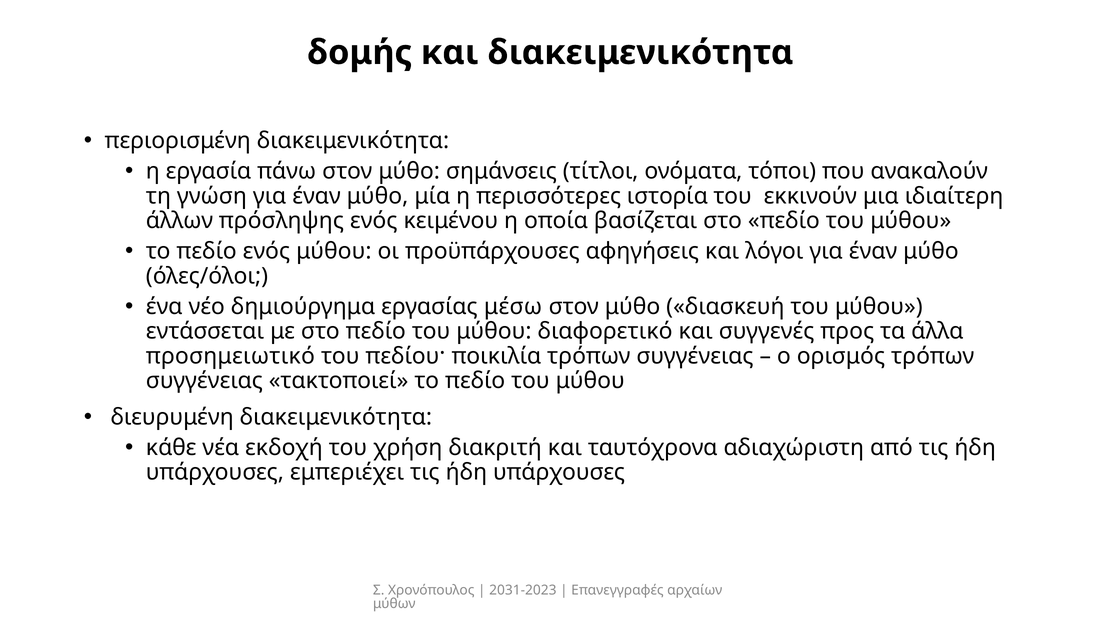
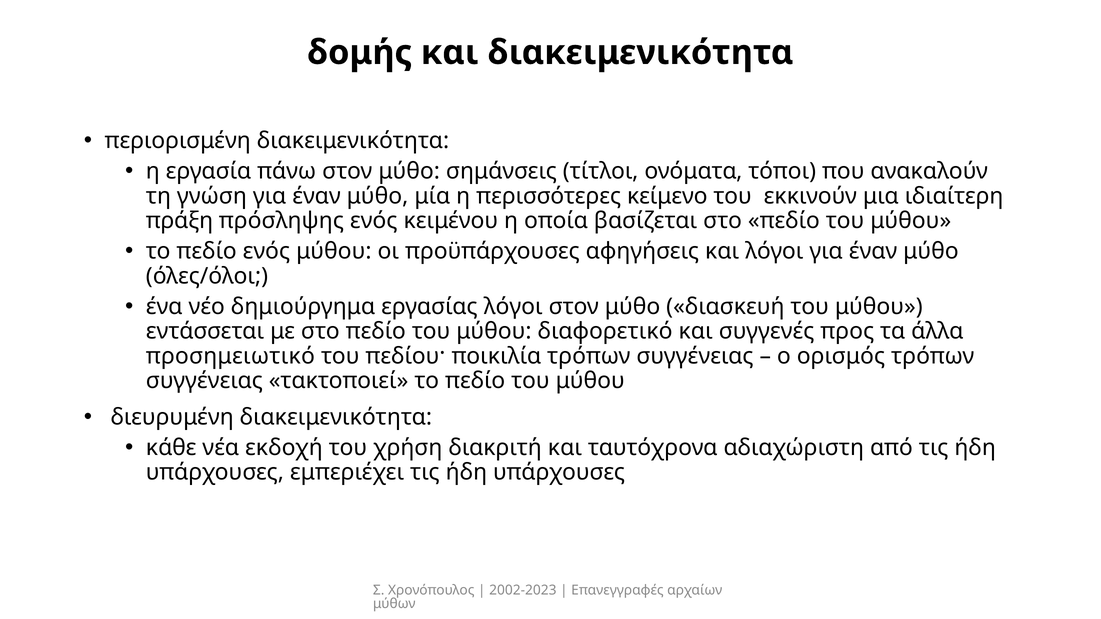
ιστορία: ιστορία -> κείμενο (667, 196)
άλλων: άλλων -> πράξη (179, 221)
εργασίας μέσω: μέσω -> λόγοι (513, 307)
2031-2023: 2031-2023 -> 2002-2023 (523, 590)
